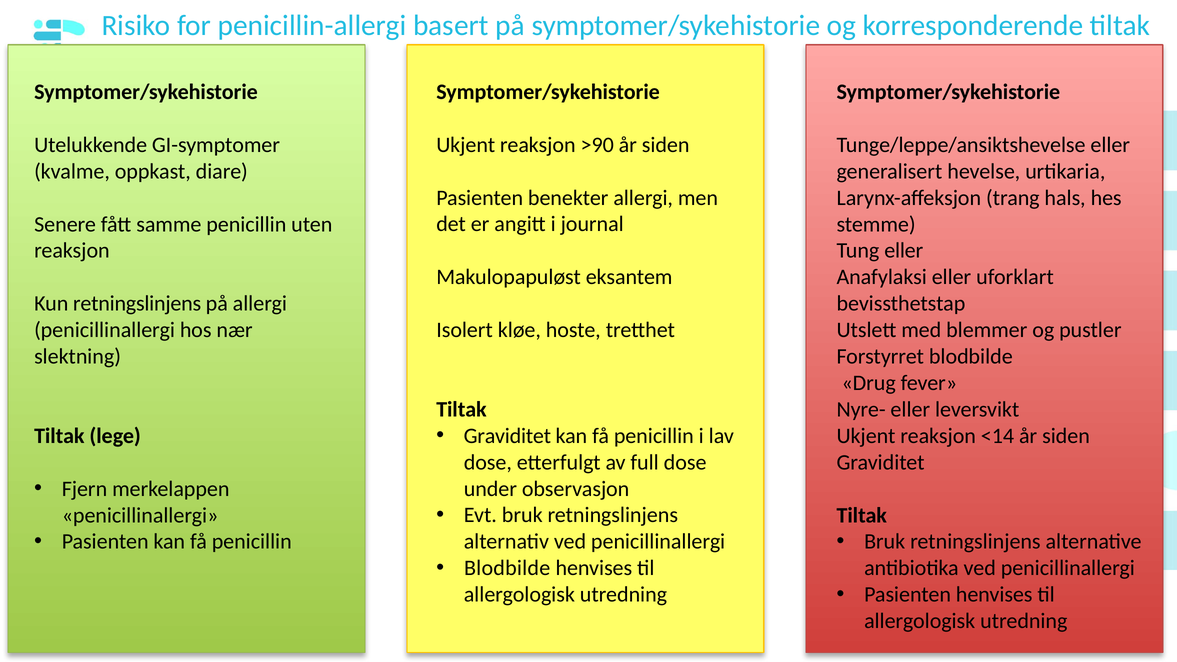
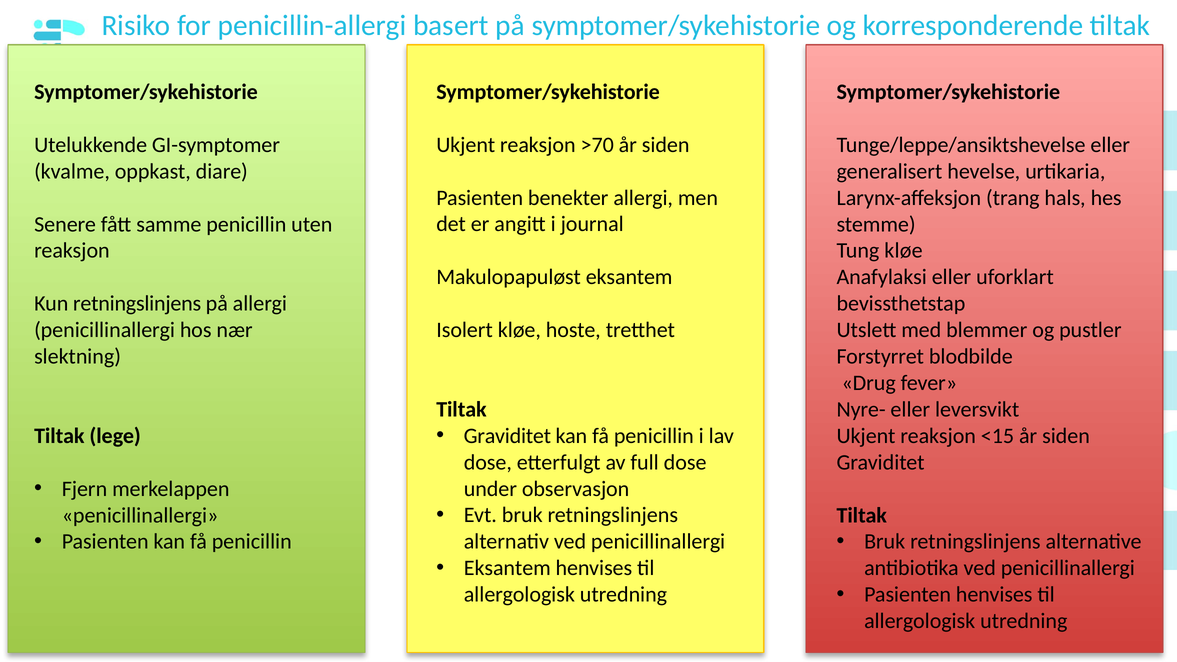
>90: >90 -> >70 (597, 145)
Tung eller: eller -> kløe (904, 251)
<14: <14 -> <15 (998, 436)
Blodbilde: Blodbilde -> Eksantem (507, 568)
